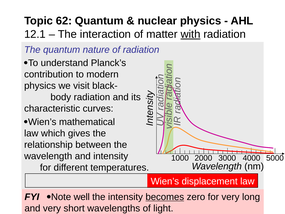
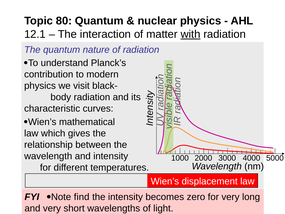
62: 62 -> 80 (64, 21)
well: well -> find (82, 197)
becomes underline: present -> none (165, 197)
